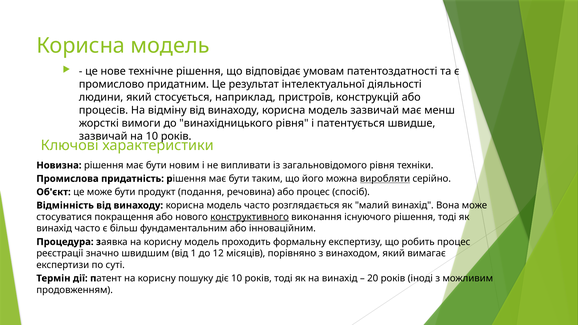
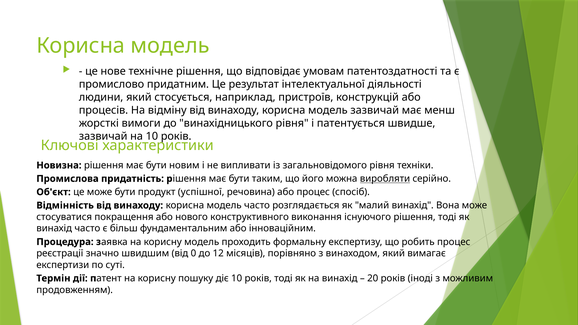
подання: подання -> успішної (201, 192)
конструктивного underline: present -> none (250, 217)
1: 1 -> 0 (193, 253)
